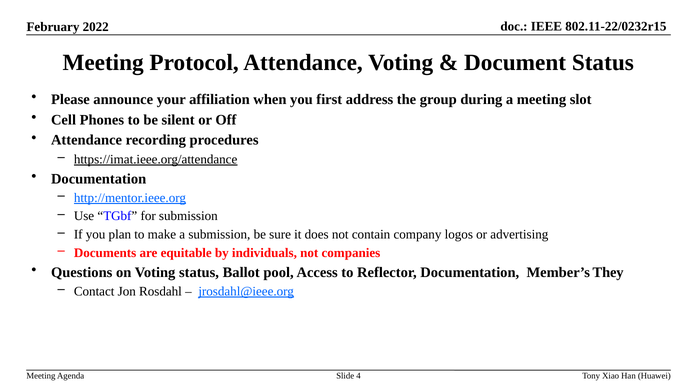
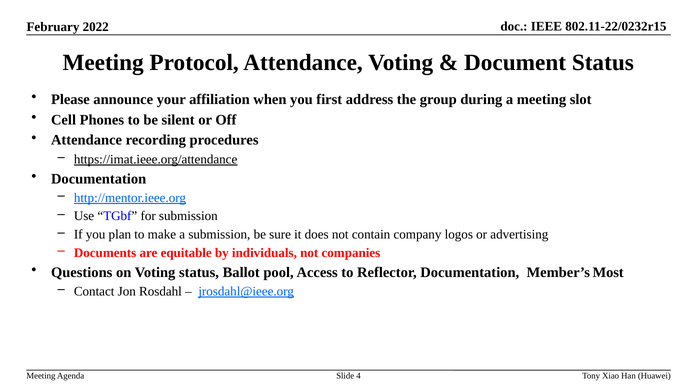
They: They -> Most (608, 272)
